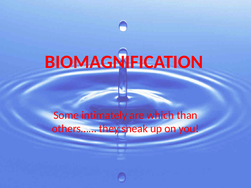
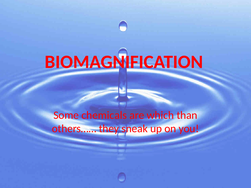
intimately: intimately -> chemicals (104, 115)
